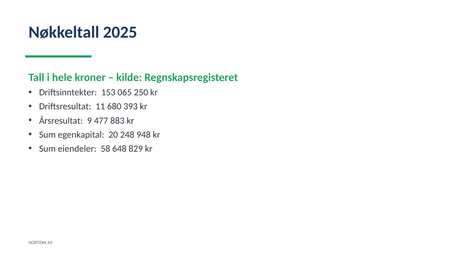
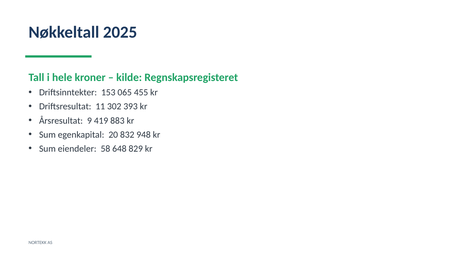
250: 250 -> 455 (141, 92)
680: 680 -> 302 (114, 106)
477: 477 -> 419 (101, 120)
248: 248 -> 832 (127, 134)
